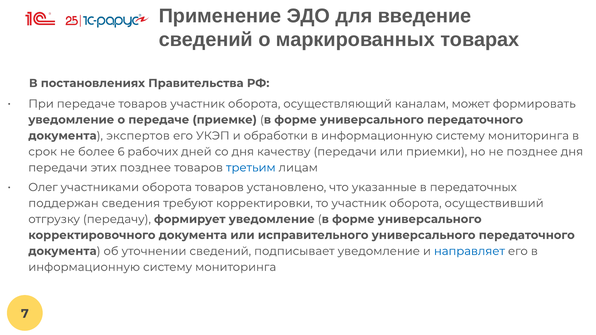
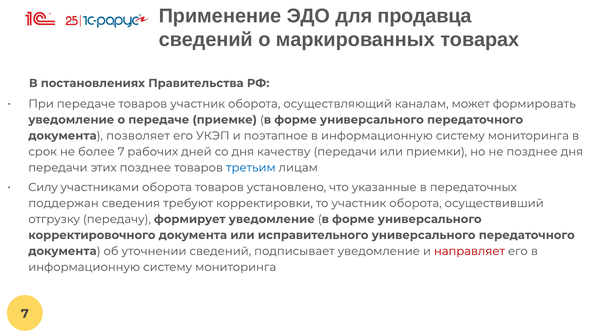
введение: введение -> продавца (425, 16)
экспертов: экспертов -> позволяет (138, 136)
обработки: обработки -> поэтапное (276, 136)
более 6: 6 -> 7 (121, 152)
Олег: Олег -> Силу (43, 187)
направляет colour: blue -> red (469, 251)
